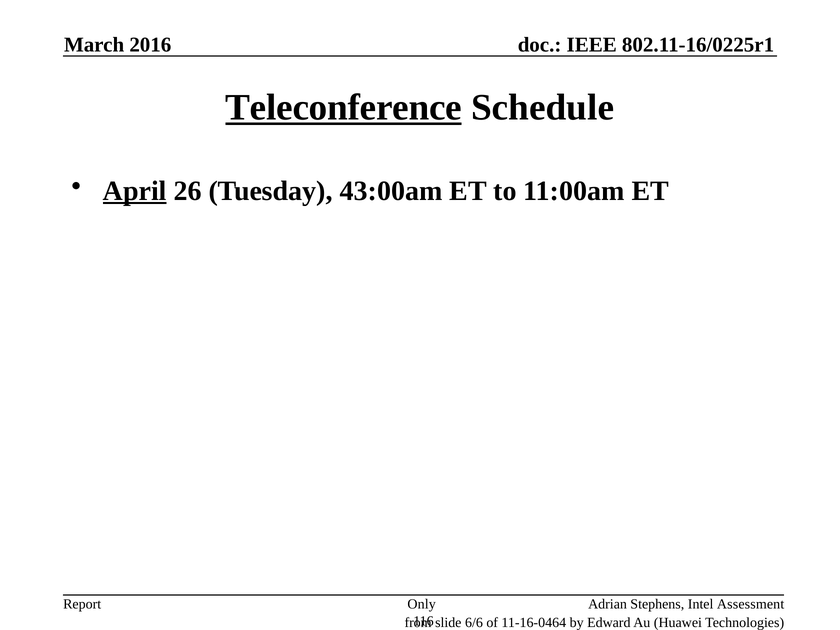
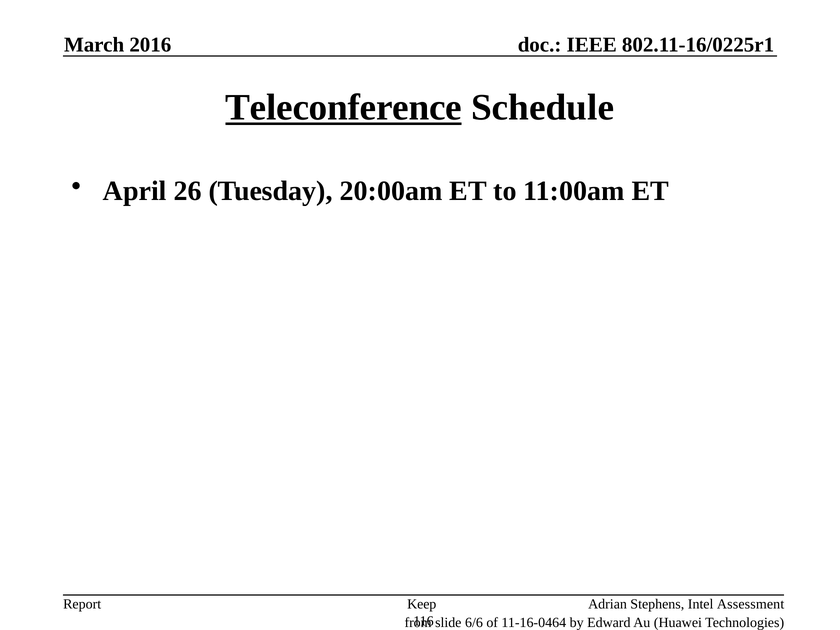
April underline: present -> none (135, 191)
43:00am: 43:00am -> 20:00am (391, 191)
Only: Only -> Keep (422, 604)
